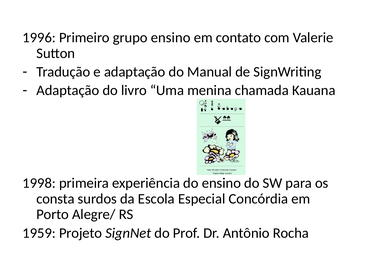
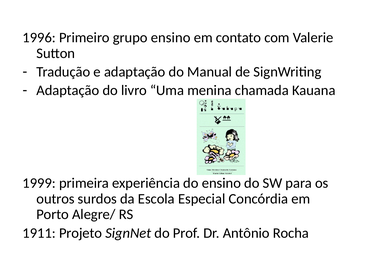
1998: 1998 -> 1999 (39, 183)
consta: consta -> outros (56, 199)
1959: 1959 -> 1911 (39, 233)
